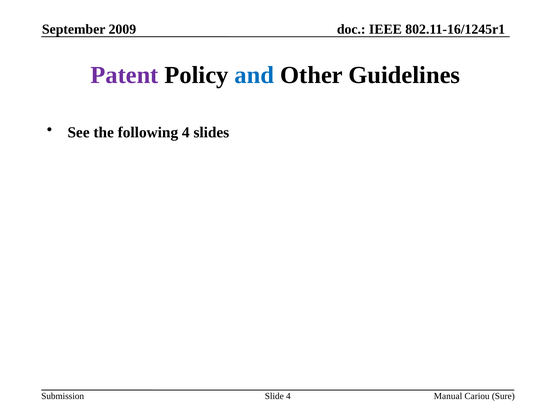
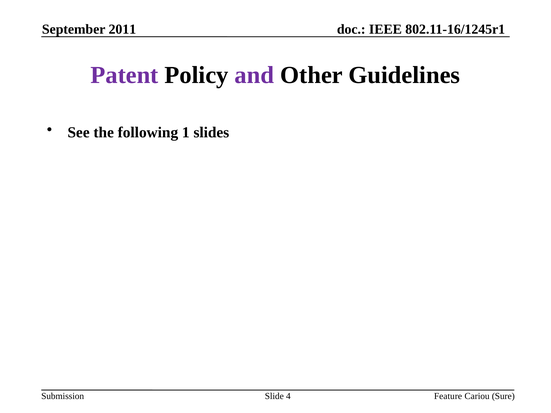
2009: 2009 -> 2011 (122, 29)
and colour: blue -> purple (254, 75)
following 4: 4 -> 1 (186, 132)
Manual: Manual -> Feature (448, 396)
